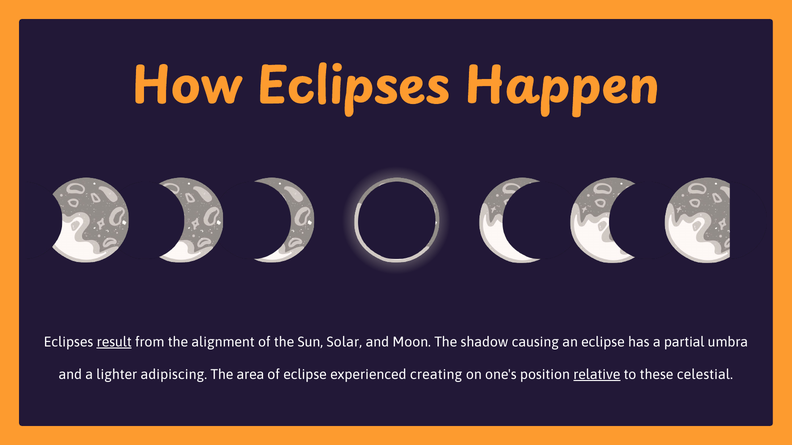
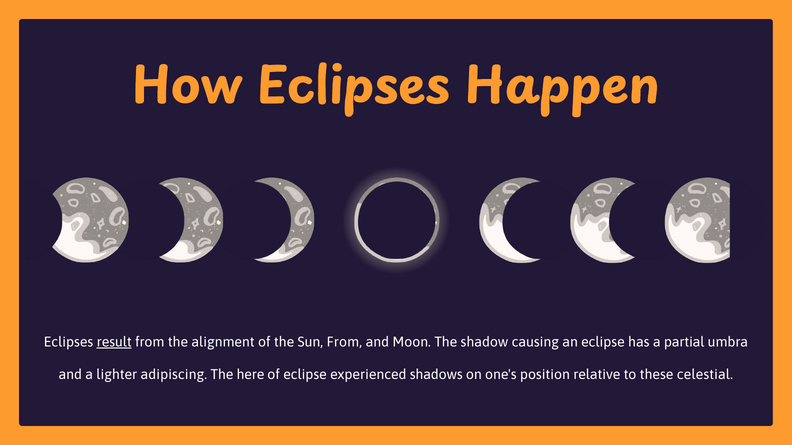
Sun Solar: Solar -> From (344, 342)
area: area -> here (250, 375)
creating: creating -> shadows (436, 375)
relative underline: present -> none (597, 375)
